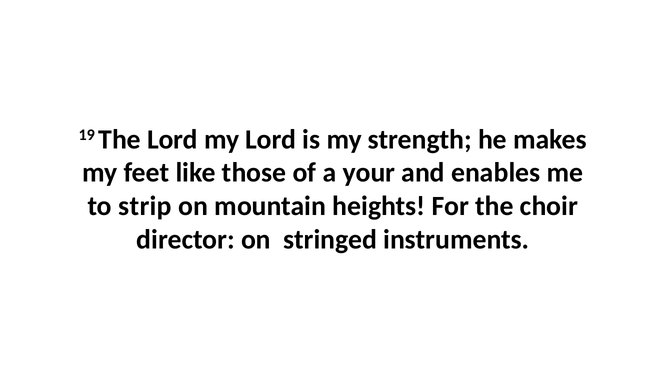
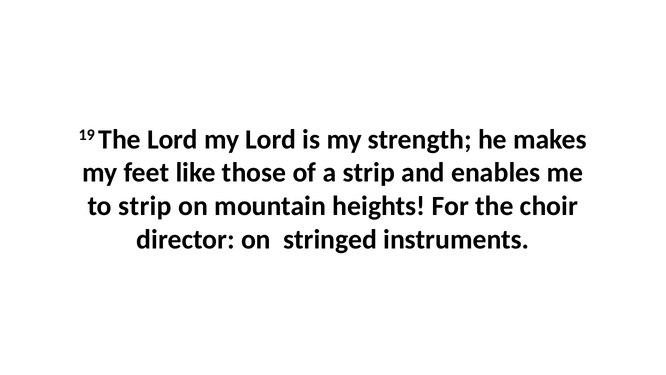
a your: your -> strip (369, 173)
